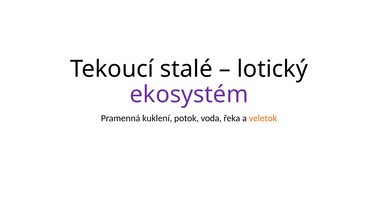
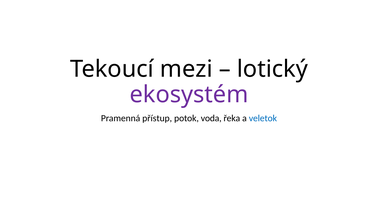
stalé: stalé -> mezi (186, 69)
kuklení: kuklení -> přístup (157, 118)
veletok colour: orange -> blue (263, 118)
